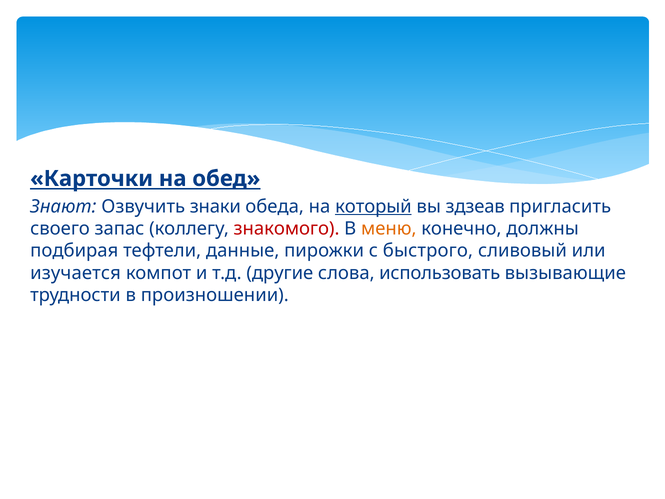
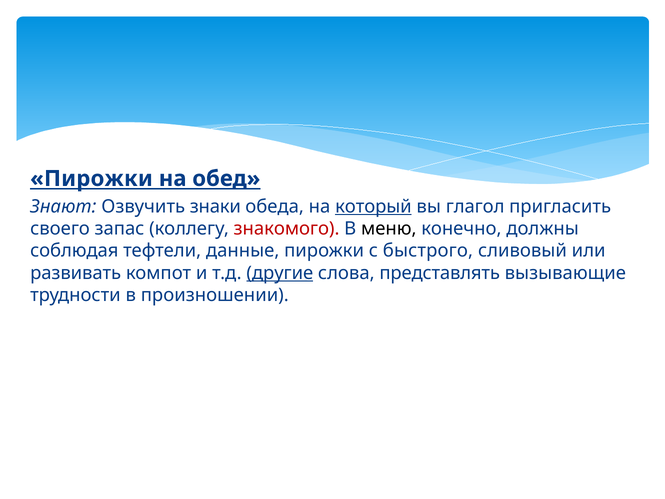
Карточки: Карточки -> Пирожки (91, 179)
здзеав: здзеав -> глагол (475, 206)
меню colour: orange -> black (389, 229)
подбирая: подбирая -> соблюдая (74, 251)
изучается: изучается -> развивать (76, 273)
другие underline: none -> present (280, 273)
использовать: использовать -> представлять (440, 273)
